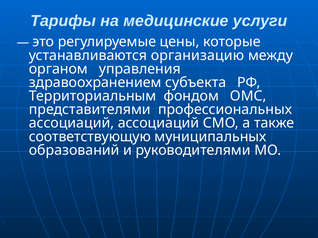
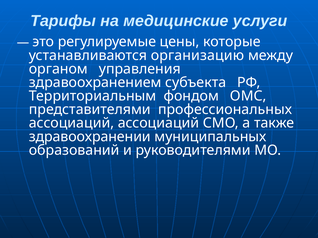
соответствующую: соответствующую -> здравоохранении (90, 137)
